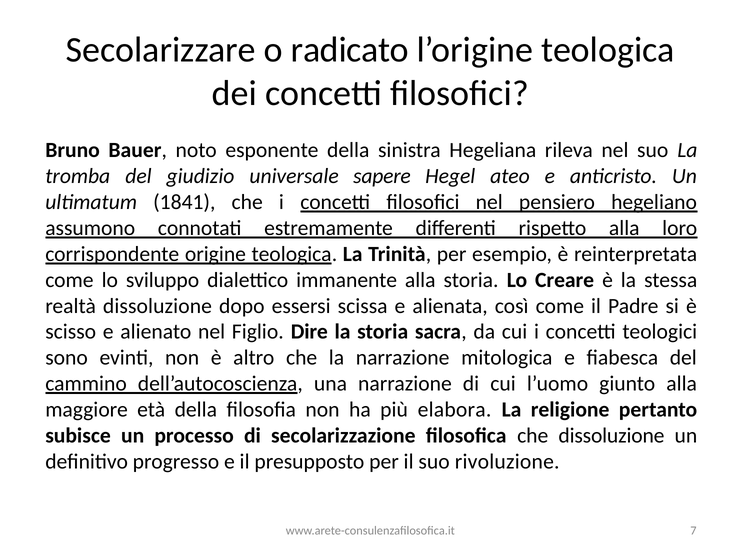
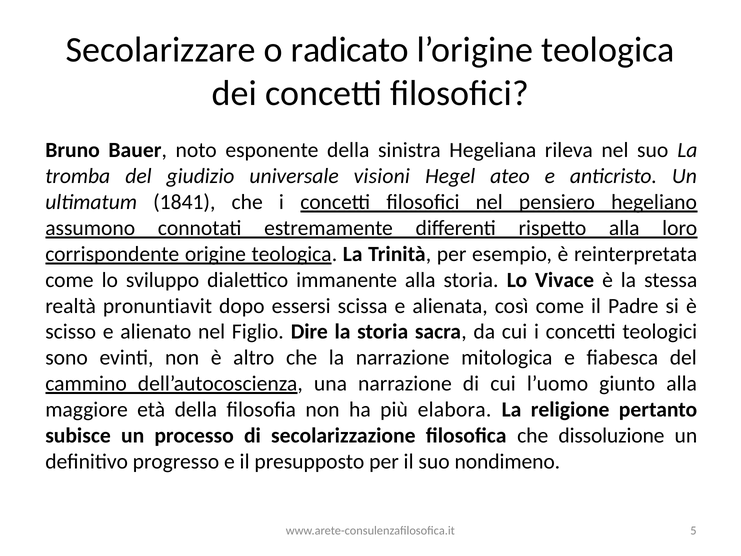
sapere: sapere -> visioni (382, 176)
Creare: Creare -> Vivace (565, 280)
realtà dissoluzione: dissoluzione -> pronuntiavit (158, 306)
rivoluzione: rivoluzione -> nondimeno (507, 461)
7: 7 -> 5 (693, 531)
